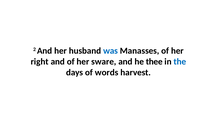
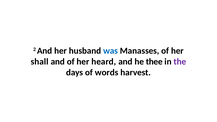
right: right -> shall (40, 62)
sware: sware -> heard (104, 62)
the colour: blue -> purple (180, 62)
